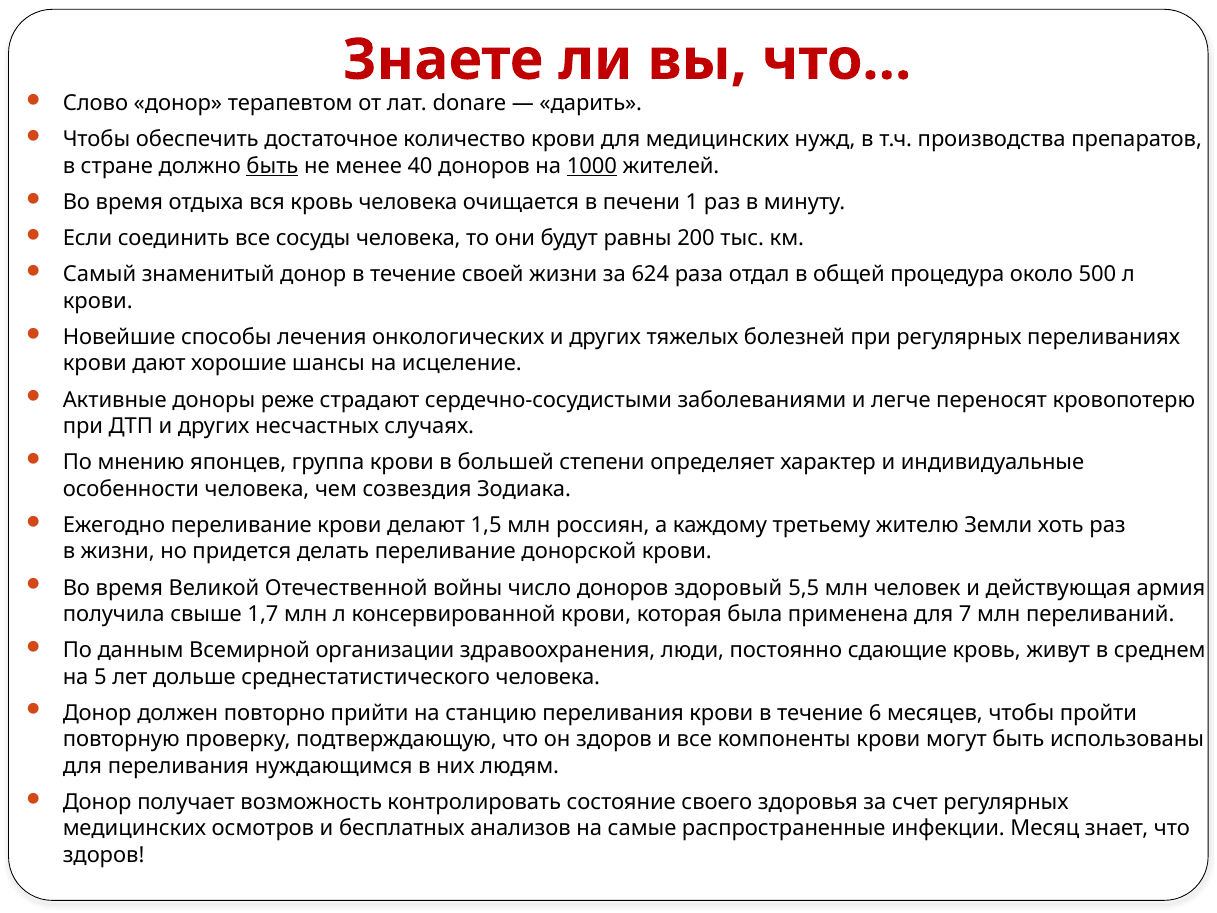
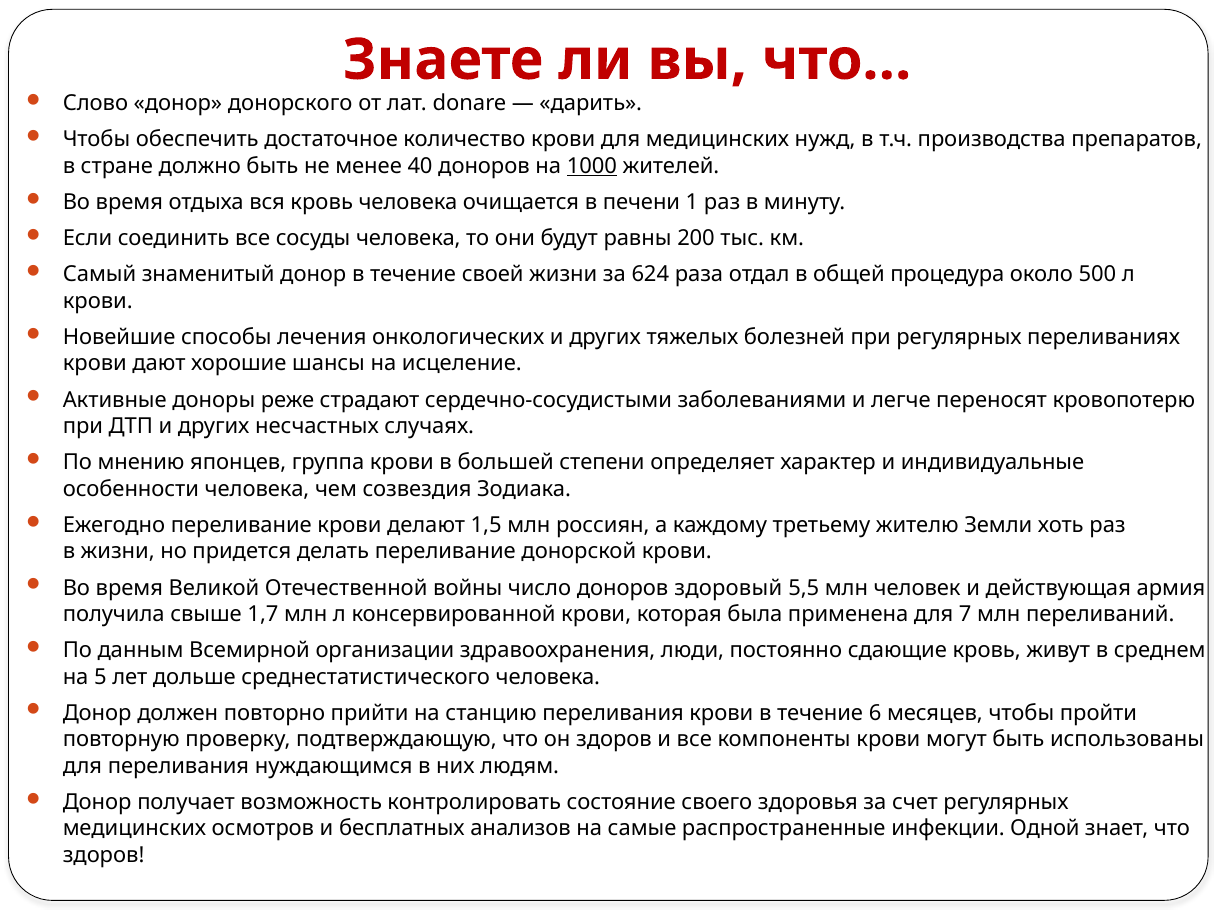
терапевтом: терапевтом -> донорского (290, 103)
быть underline: present -> none (272, 166)
Месяц: Месяц -> Одной (1045, 828)
